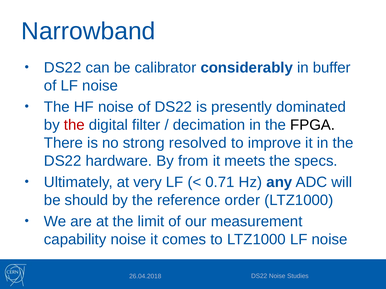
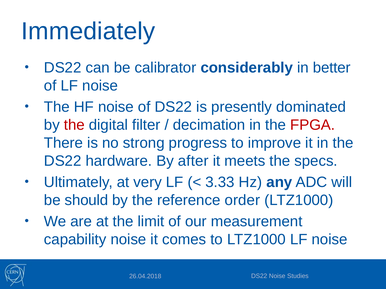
Narrowband: Narrowband -> Immediately (88, 31)
buffer: buffer -> better (332, 68)
FPGA colour: black -> red (313, 125)
resolved: resolved -> progress (198, 143)
from: from -> after (193, 161)
0.71: 0.71 -> 3.33 (220, 182)
